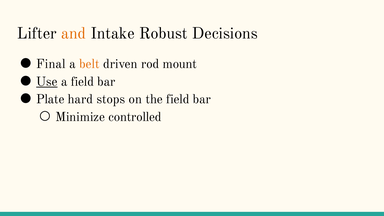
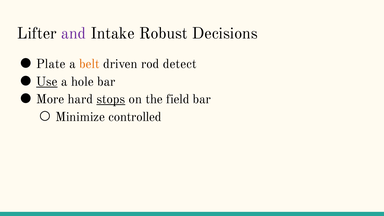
and colour: orange -> purple (74, 33)
Final: Final -> Plate (51, 64)
mount: mount -> detect (180, 64)
a field: field -> hole (82, 82)
Plate: Plate -> More (50, 99)
stops underline: none -> present (111, 99)
